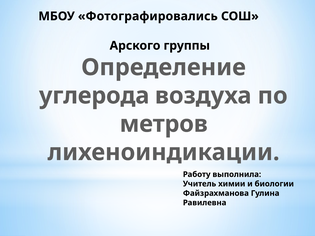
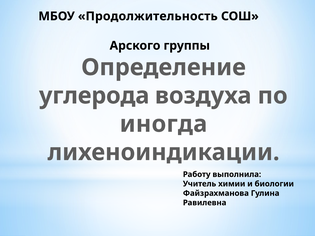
Фотографировались: Фотографировались -> Продолжительность (148, 16)
метров: метров -> иногда (163, 124)
